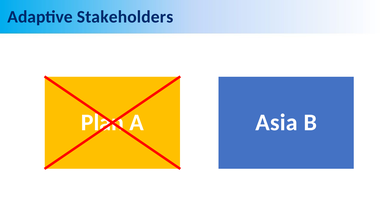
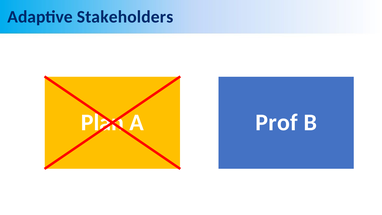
Asia: Asia -> Prof (277, 122)
